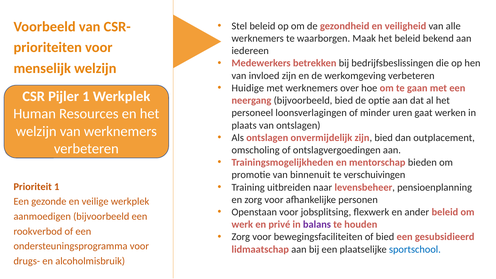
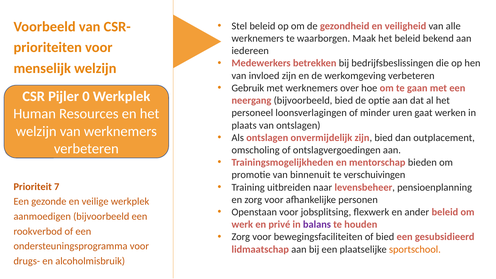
Huidige: Huidige -> Gebruik (248, 88)
Pijler 1: 1 -> 0 (86, 96)
Prioriteit 1: 1 -> 7 (57, 187)
sportschool colour: blue -> orange (415, 249)
